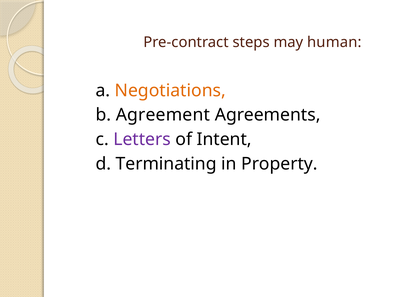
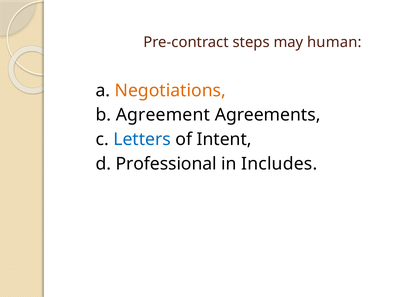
Letters colour: purple -> blue (142, 139)
Terminating: Terminating -> Professional (166, 164)
Property: Property -> Includes (279, 164)
